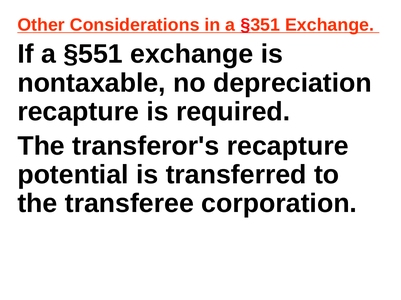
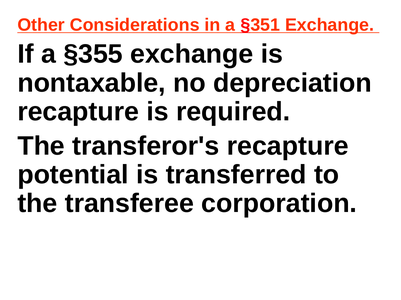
§551: §551 -> §355 (93, 54)
